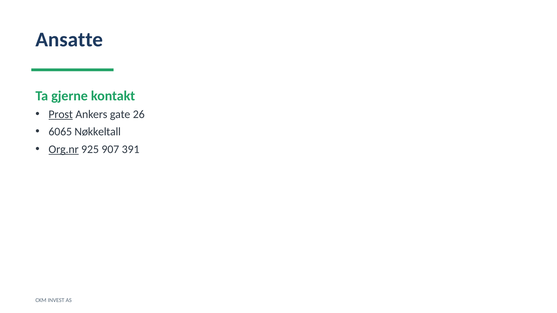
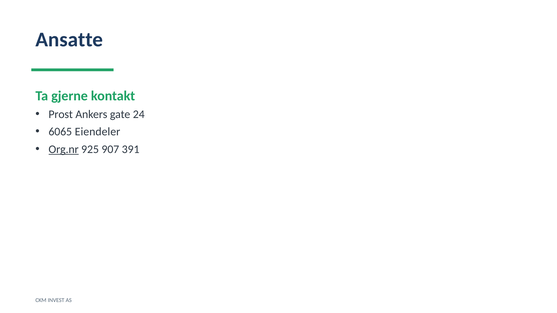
Prost underline: present -> none (61, 115)
26: 26 -> 24 (139, 115)
Nøkkeltall: Nøkkeltall -> Eiendeler (98, 132)
